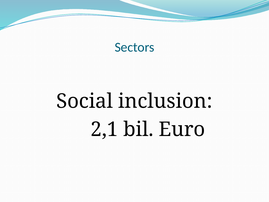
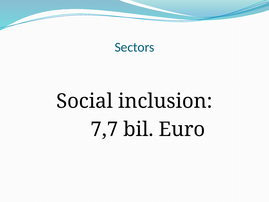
2,1: 2,1 -> 7,7 (104, 129)
